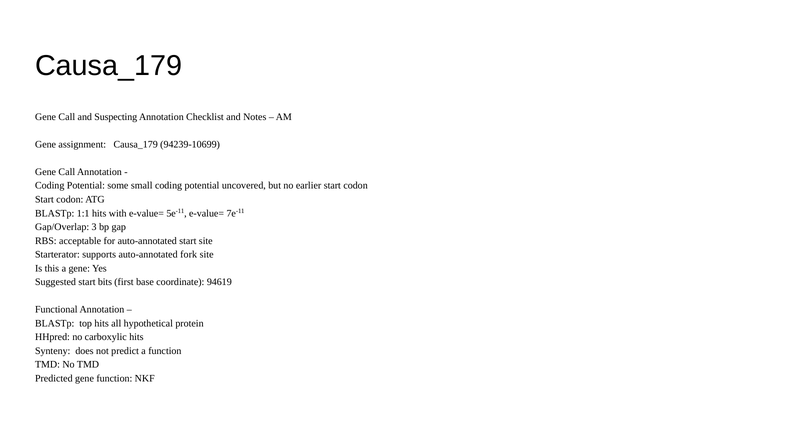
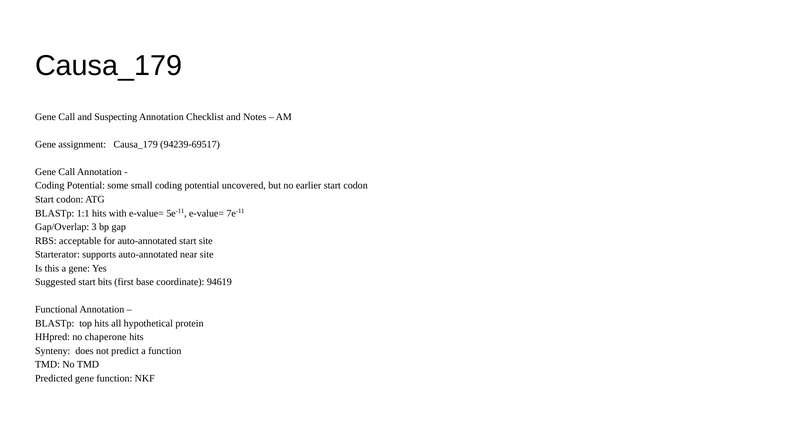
94239-10699: 94239-10699 -> 94239-69517 (190, 144)
fork: fork -> near (189, 254)
carboxylic: carboxylic -> chaperone (106, 337)
